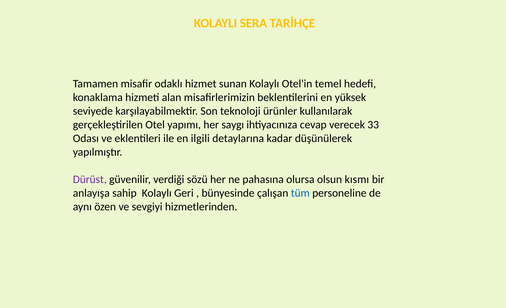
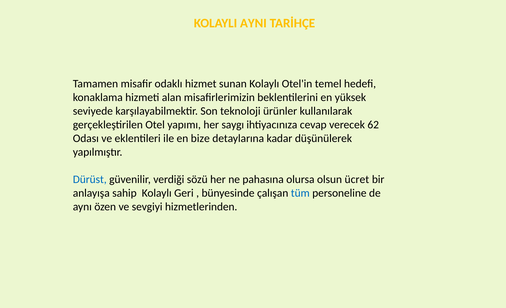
SERA: SERA -> AYNI (253, 23)
33: 33 -> 62 (373, 124)
ilgili: ilgili -> bize (200, 138)
Dürüst colour: purple -> blue (90, 179)
kısmı: kısmı -> ücret (357, 179)
